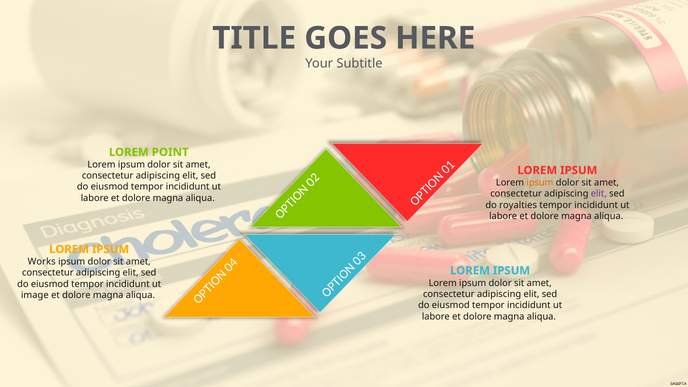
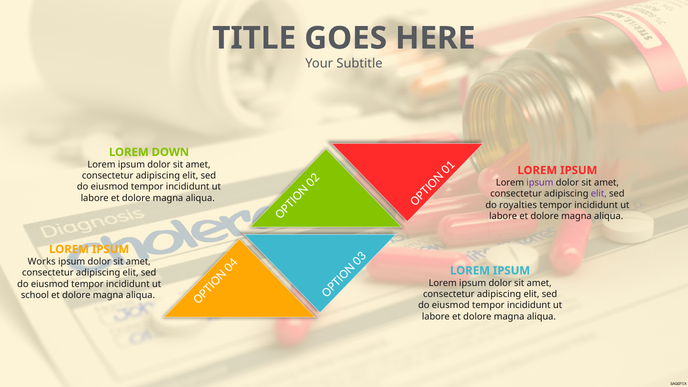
POINT: POINT -> DOWN (170, 152)
ipsum colour: orange -> purple (540, 183)
image: image -> school (35, 295)
